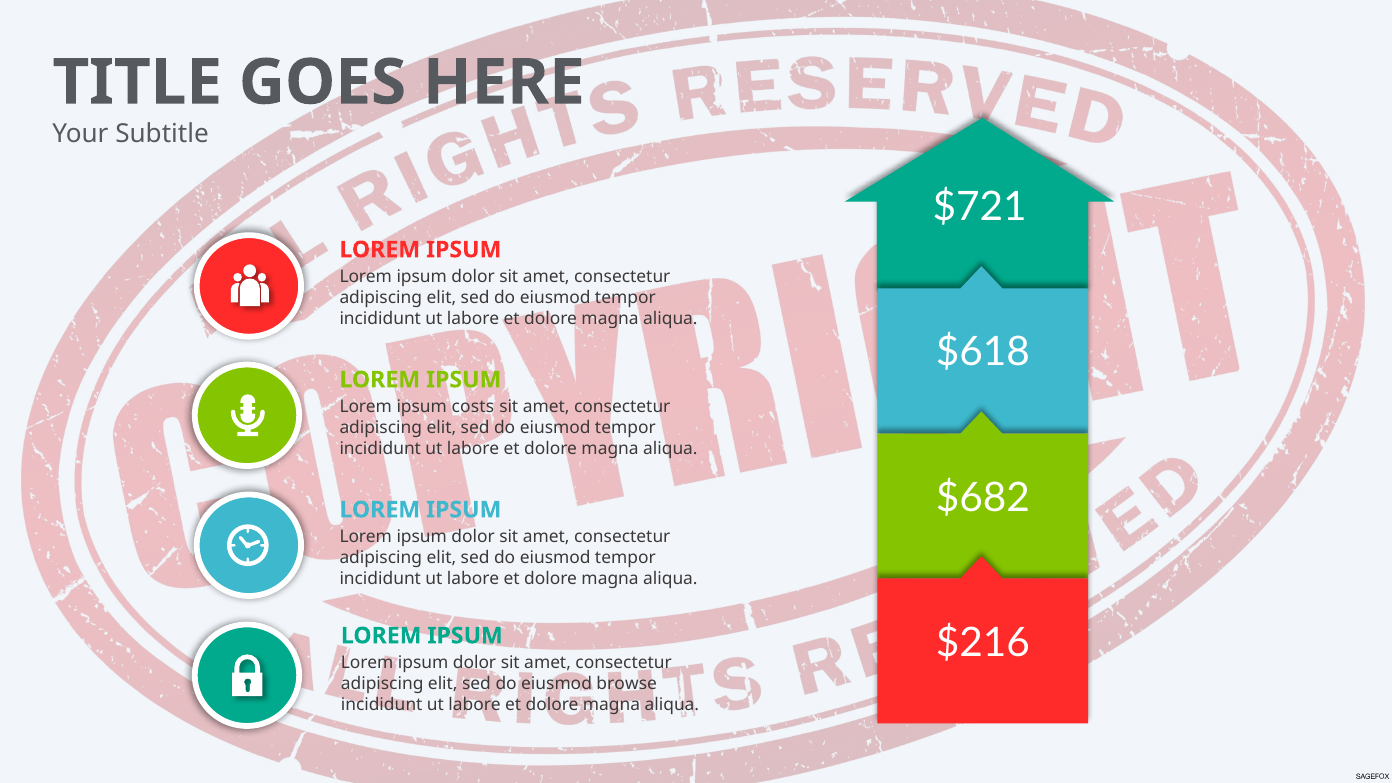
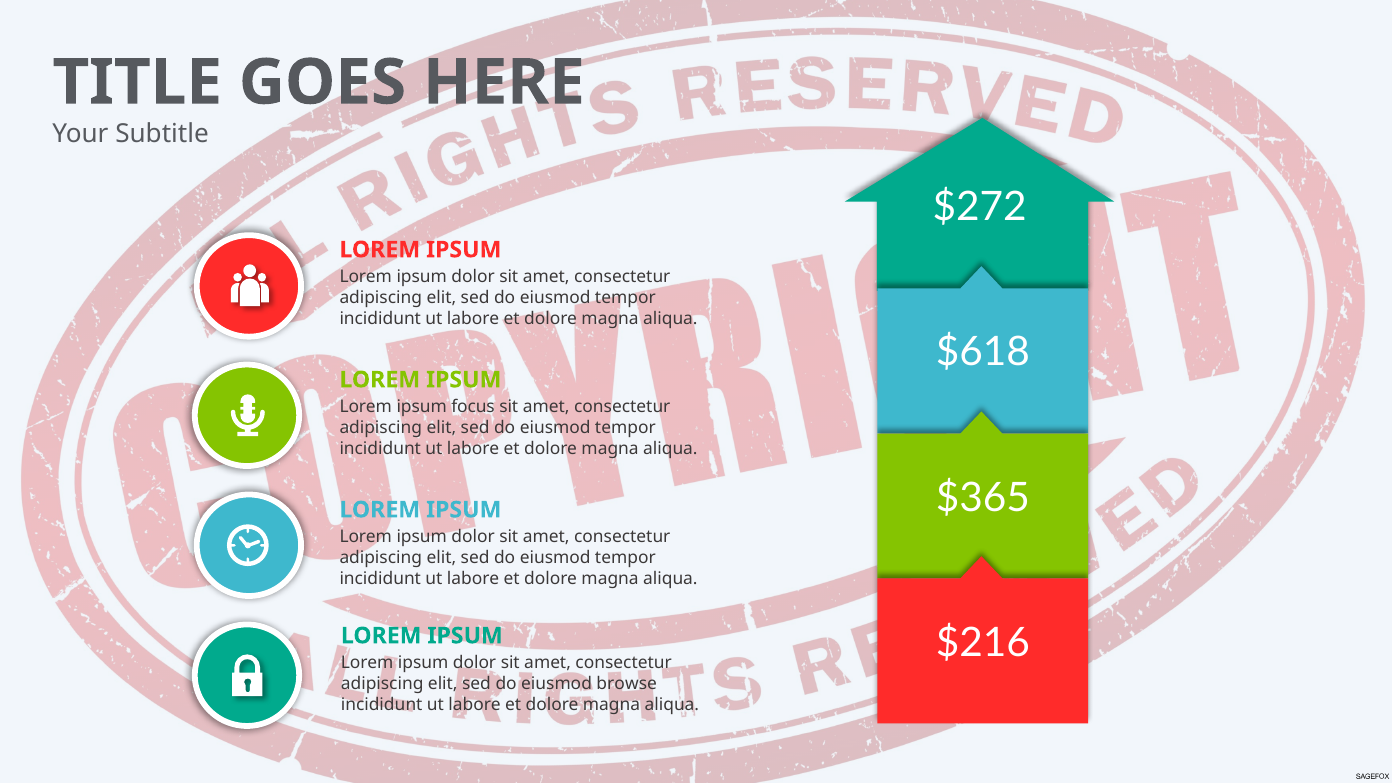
$721: $721 -> $272 (980, 207)
costs: costs -> focus (473, 407)
$682: $682 -> $365 (983, 498)
